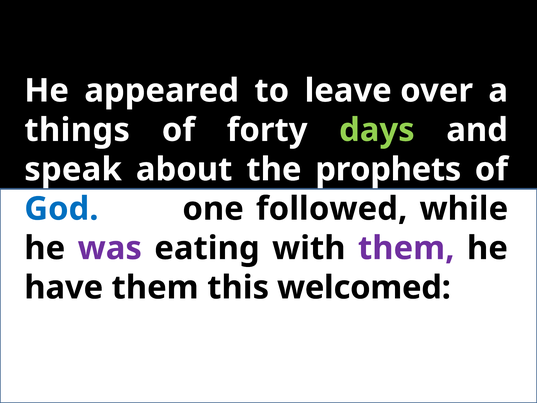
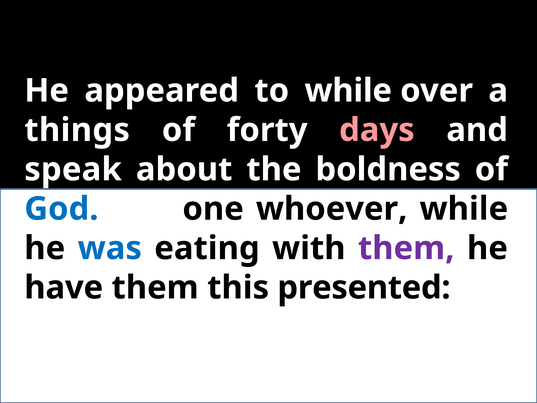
to leave: leave -> while (348, 91)
days colour: light green -> pink (377, 130)
prophets: prophets -> boldness (388, 169)
followed: followed -> whoever (332, 209)
was colour: purple -> blue (110, 248)
welcomed: welcomed -> presented (364, 287)
